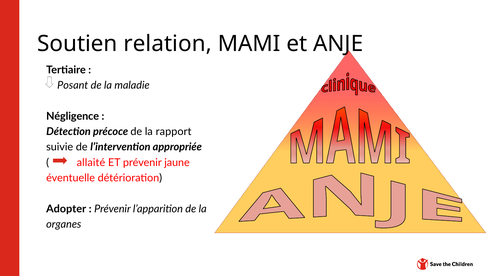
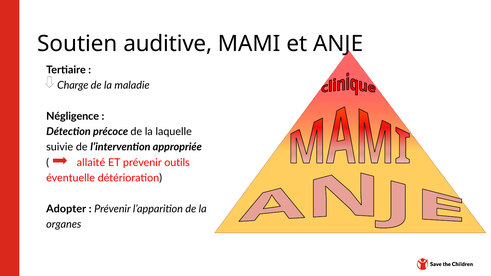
relation: relation -> auditive (168, 44)
Posant: Posant -> Charge (73, 85)
rapport: rapport -> laquelle (174, 132)
jaune: jaune -> outils (177, 163)
